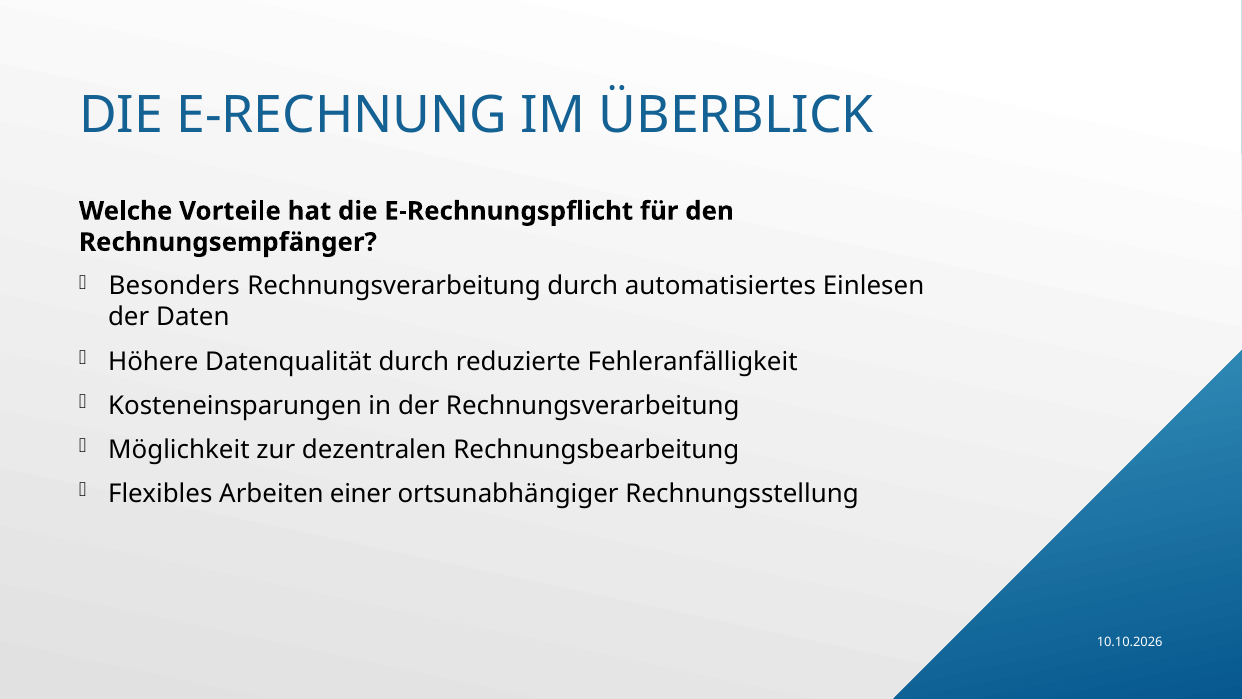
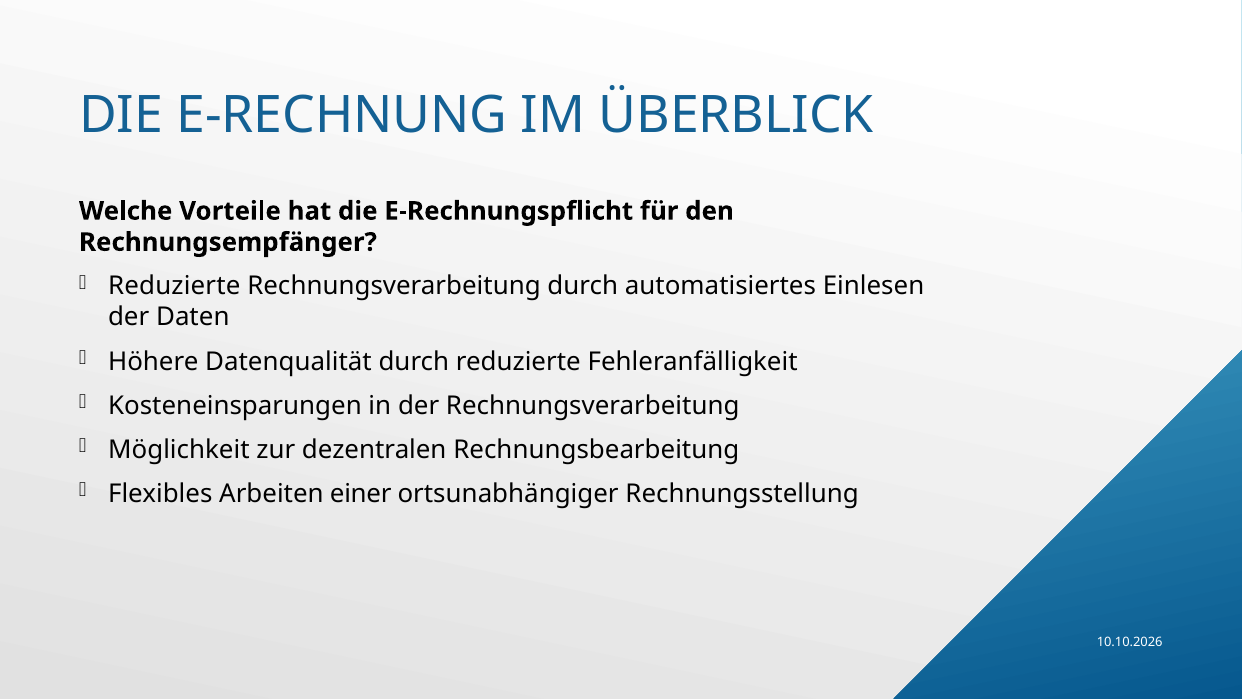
Besonders: Besonders -> Reduzierte (174, 286)
